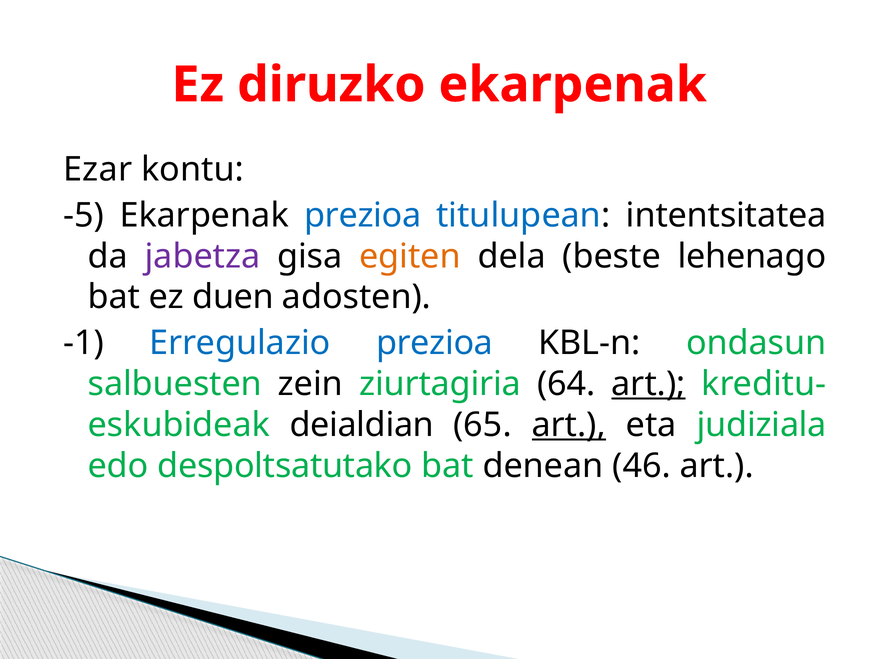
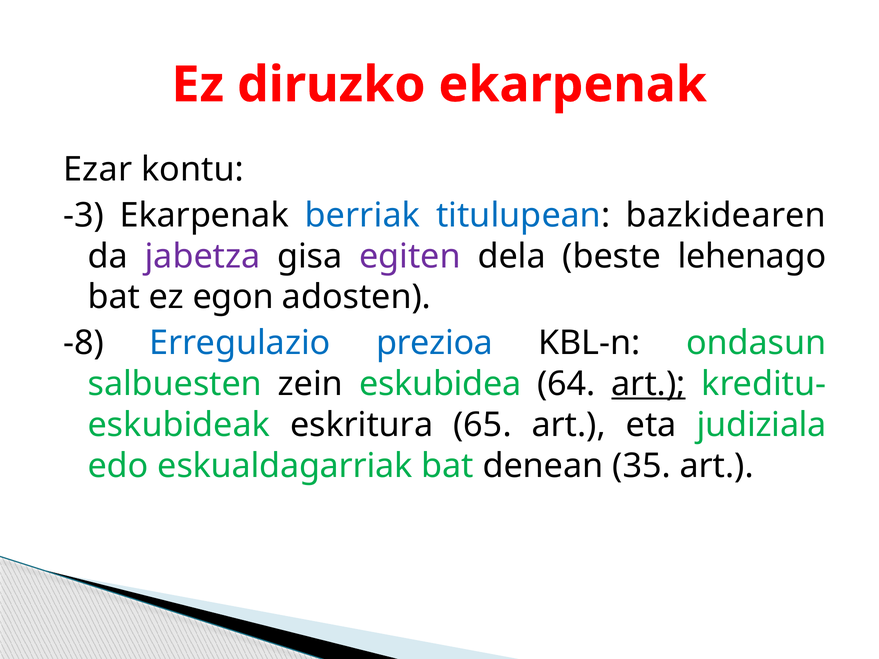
-5: -5 -> -3 (84, 215)
Ekarpenak prezioa: prezioa -> berriak (362, 215)
intentsitatea: intentsitatea -> bazkidearen (726, 215)
egiten colour: orange -> purple (410, 256)
duen: duen -> egon (233, 297)
-1: -1 -> -8 (84, 343)
ziurtagiria: ziurtagiria -> eskubidea (440, 384)
deialdian: deialdian -> eskritura (362, 425)
art underline: present -> none (569, 425)
despoltsatutako: despoltsatutako -> eskualdagarriak (285, 466)
46: 46 -> 35 (642, 466)
